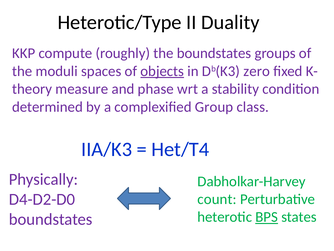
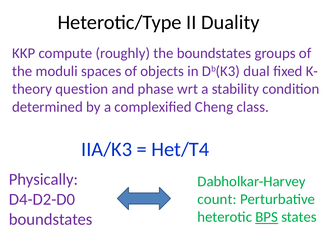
objects underline: present -> none (162, 71)
zero: zero -> dual (257, 71)
measure: measure -> question (82, 89)
Group: Group -> Cheng (214, 107)
